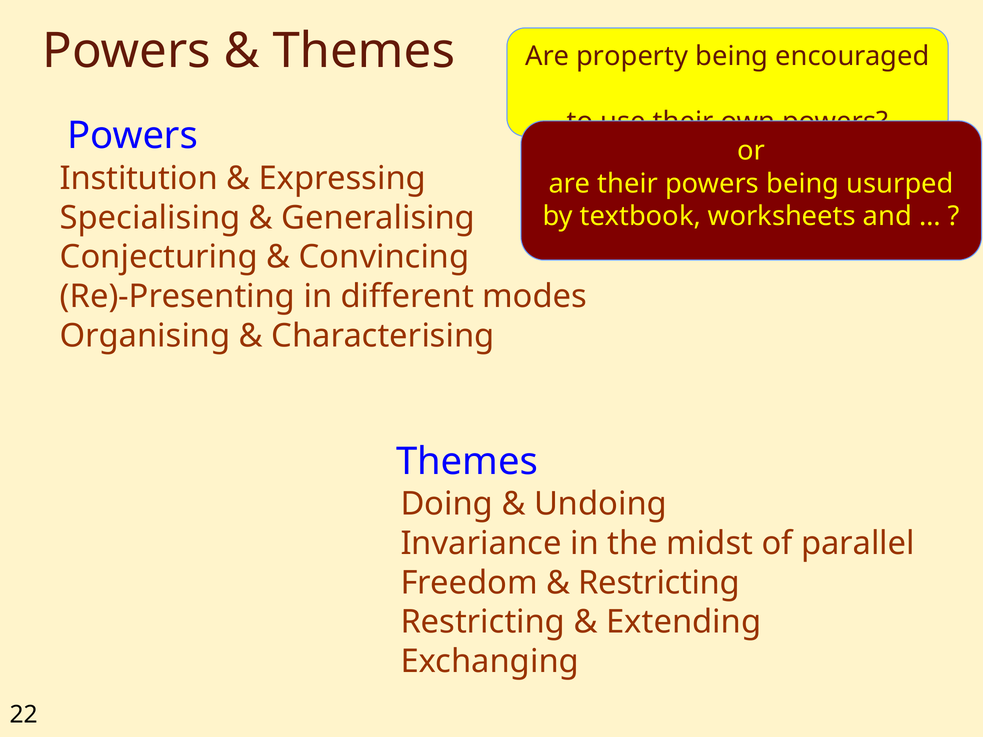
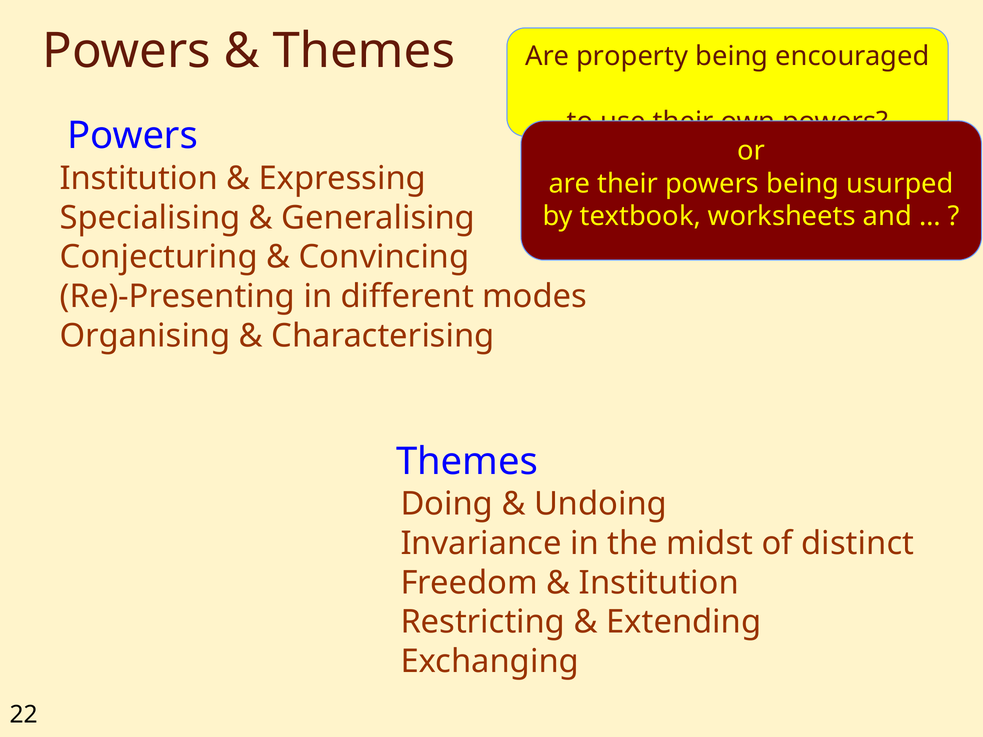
parallel: parallel -> distinct (858, 544)
Restricting: Restricting -> Institution (659, 583)
